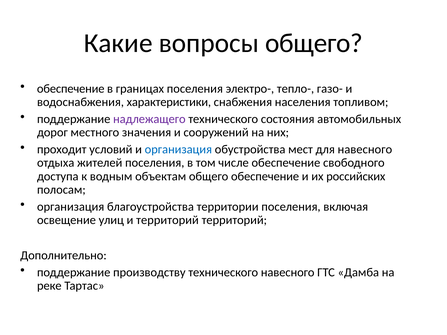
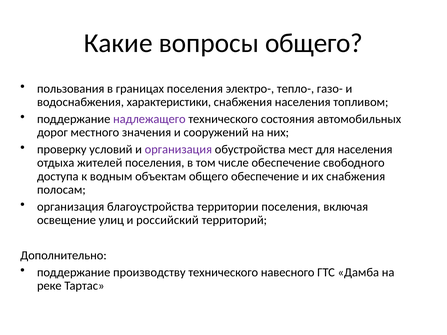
обеспечение: обеспечение -> пользования (71, 89)
проходит: проходит -> проверку (62, 150)
организация colour: blue -> purple (178, 150)
для навесного: навесного -> населения (365, 150)
их российских: российских -> снабжения (356, 176)
и территорий: территорий -> российский (167, 220)
